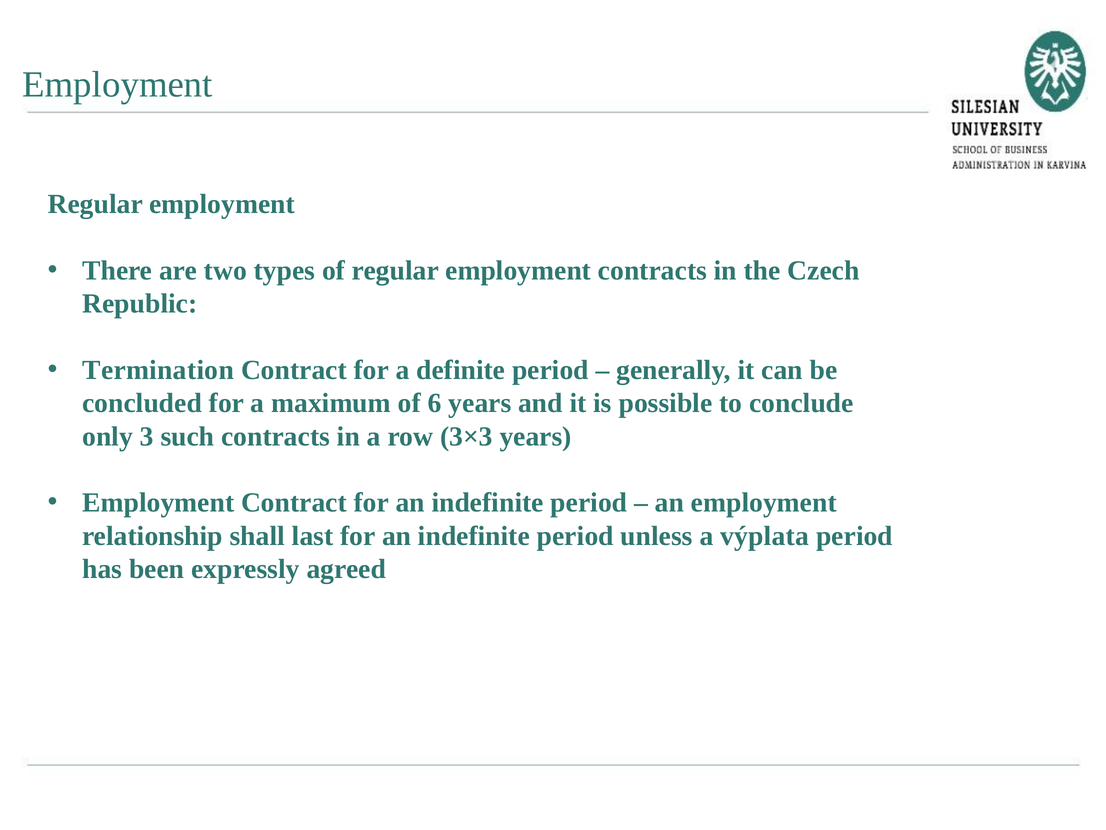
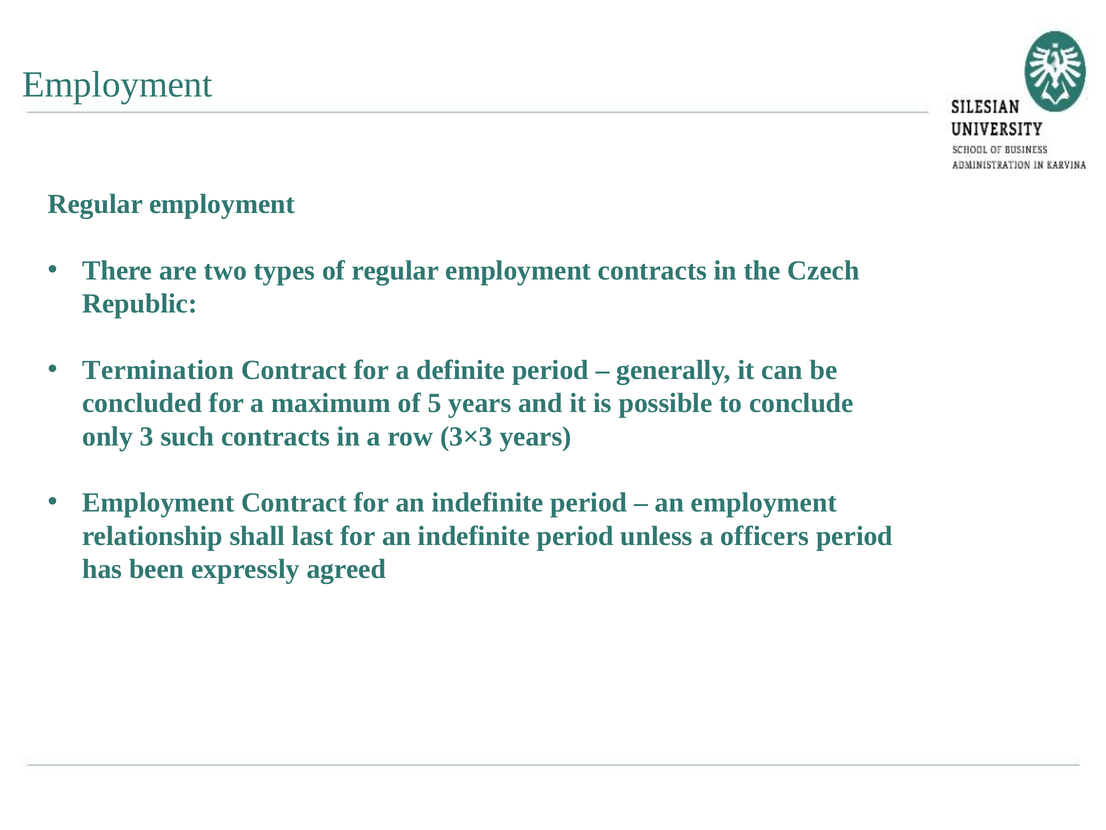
6: 6 -> 5 (435, 403)
výplata: výplata -> officers (765, 536)
